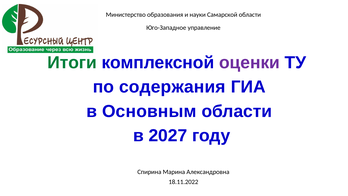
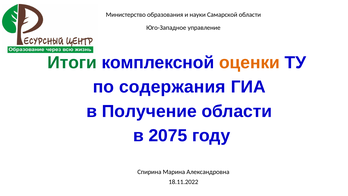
оценки colour: purple -> orange (250, 62)
Основным: Основным -> Получение (149, 111)
2027: 2027 -> 2075 (168, 136)
